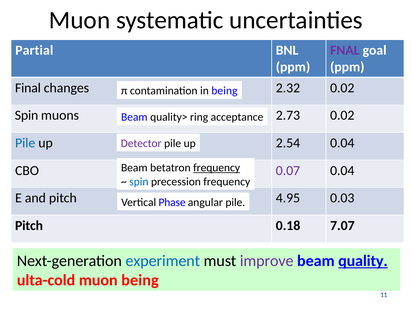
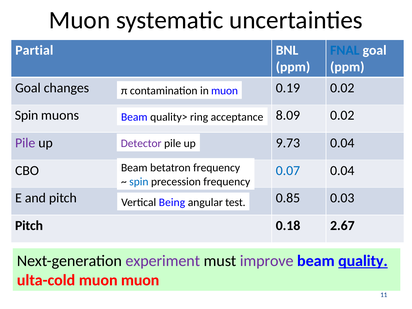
FNAL colour: purple -> blue (345, 50)
Final: Final -> Goal (28, 88)
2.32: 2.32 -> 0.19 (288, 88)
in being: being -> muon (225, 91)
2.73: 2.73 -> 8.09 (288, 115)
Pile colour: blue -> purple (25, 143)
2.54: 2.54 -> 9.73 (288, 143)
frequency underline: present -> none (217, 168)
0.07 colour: purple -> blue (288, 170)
4.95: 4.95 -> 0.85 (288, 198)
Phase: Phase -> Being (172, 202)
angular pile: pile -> test (235, 202)
7.07: 7.07 -> 2.67 (342, 226)
experiment colour: blue -> purple (163, 261)
muon being: being -> muon (140, 280)
